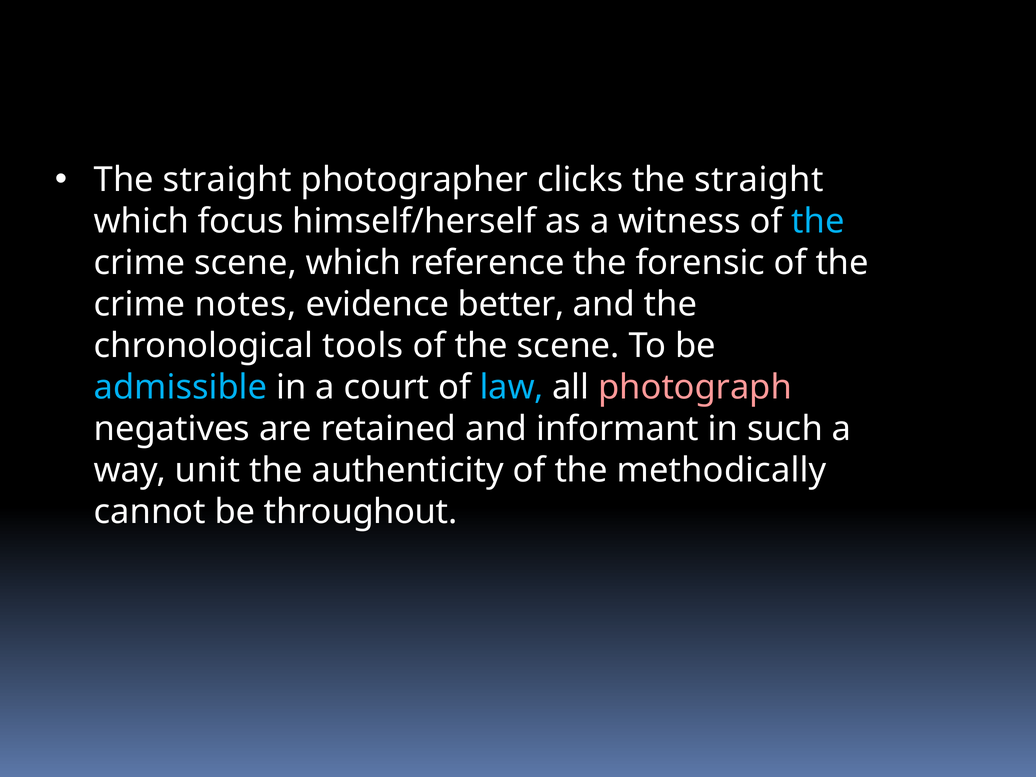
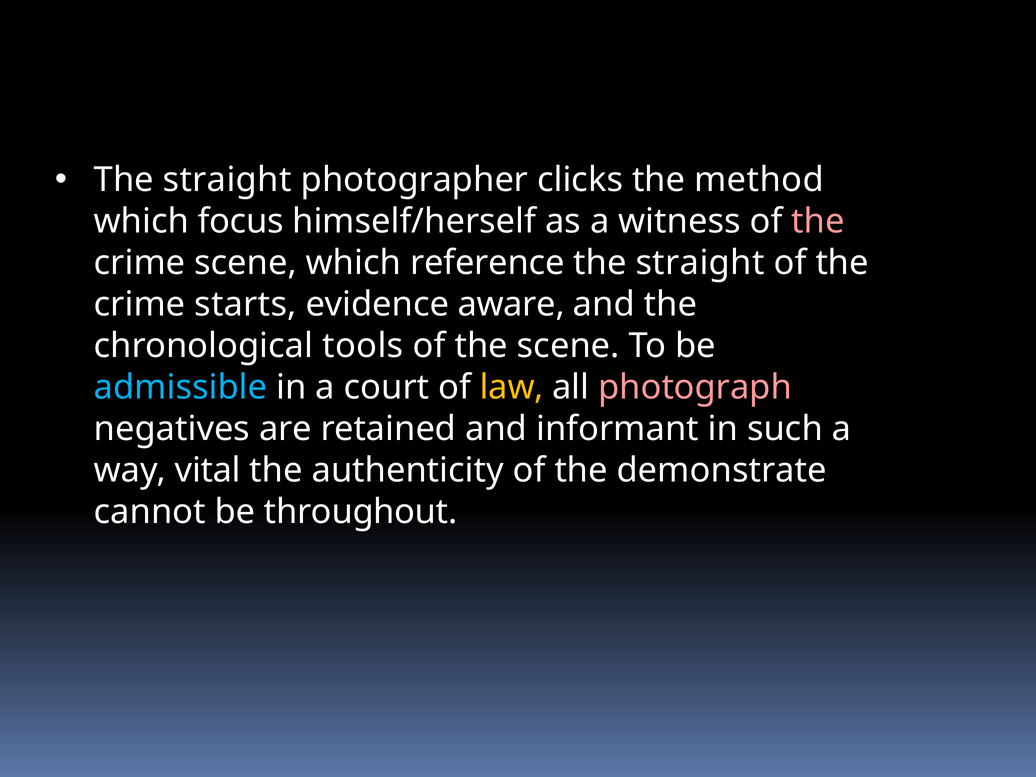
clicks the straight: straight -> method (759, 180)
the colour: light blue -> pink (818, 222)
forensic: forensic -> straight (700, 263)
notes: notes -> starts (246, 304)
better: better -> aware (511, 304)
law colour: light blue -> yellow (512, 387)
unit: unit -> vital (208, 470)
methodically: methodically -> demonstrate (722, 470)
